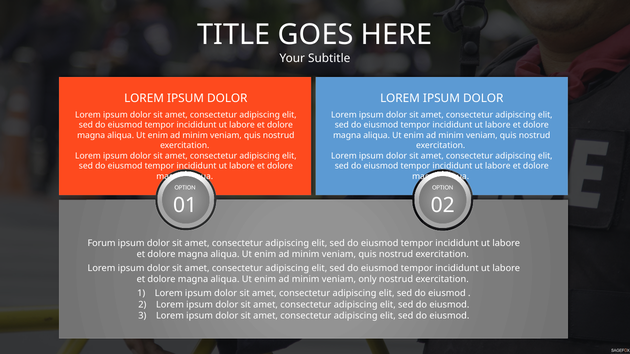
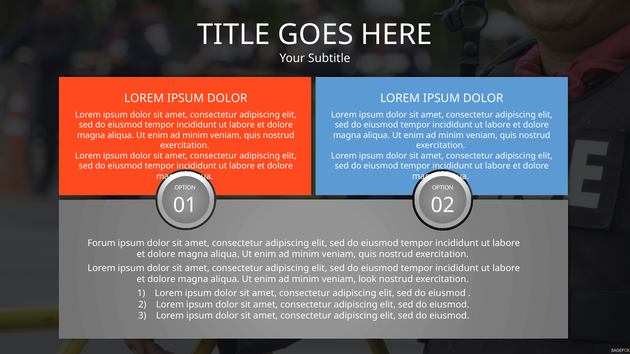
only: only -> look (368, 280)
